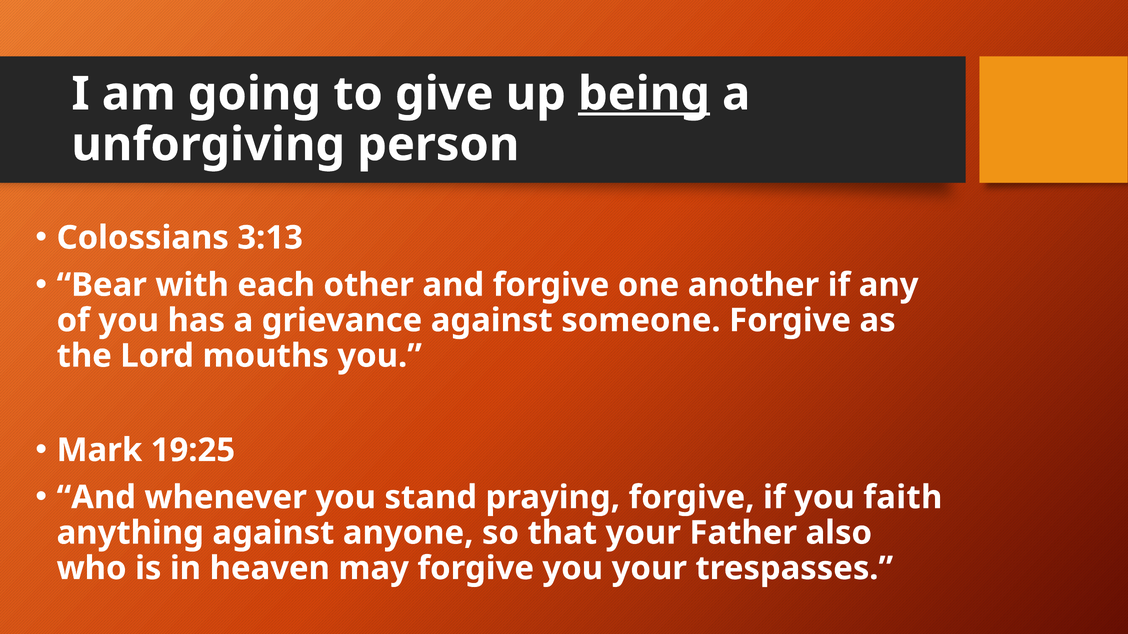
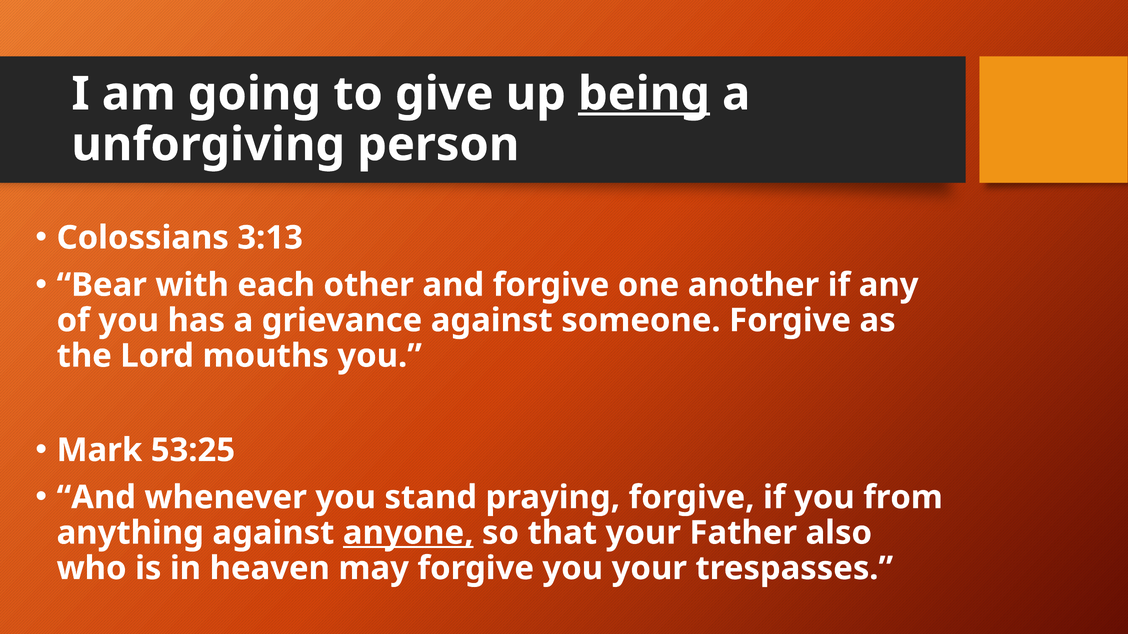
19:25: 19:25 -> 53:25 (193, 451)
faith: faith -> from (903, 498)
anyone underline: none -> present (408, 533)
